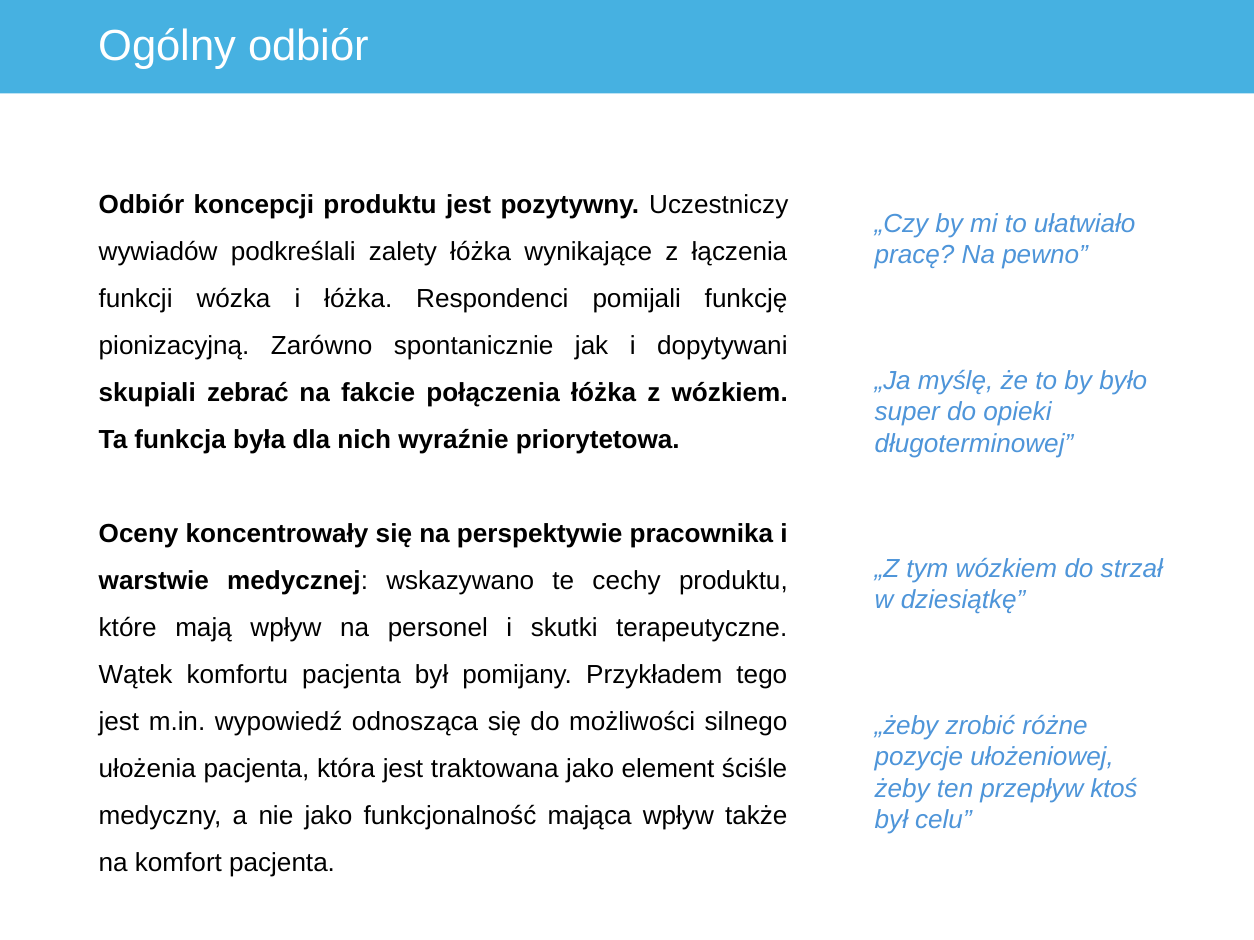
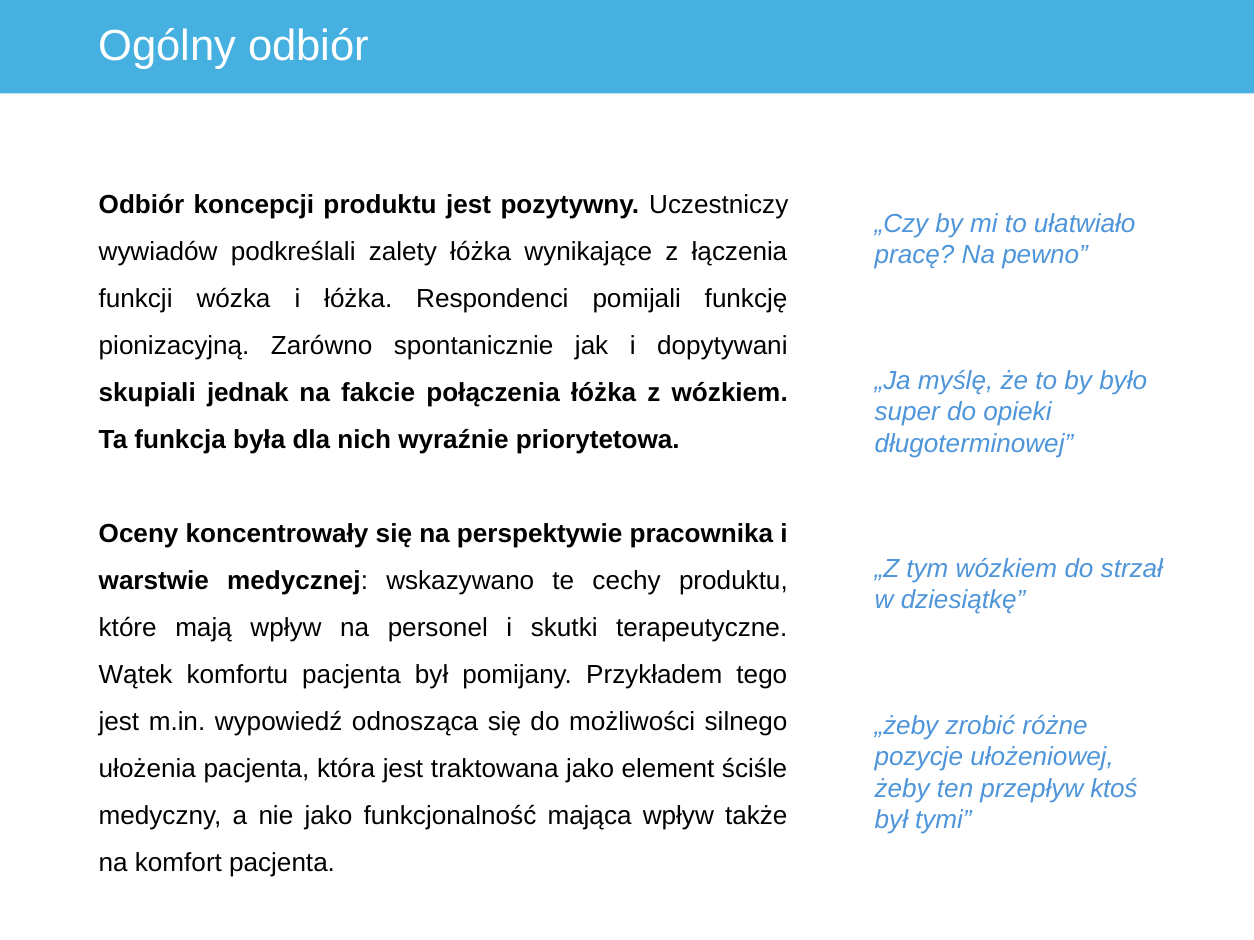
zebrać: zebrać -> jednak (248, 393)
celu: celu -> tymi (943, 820)
